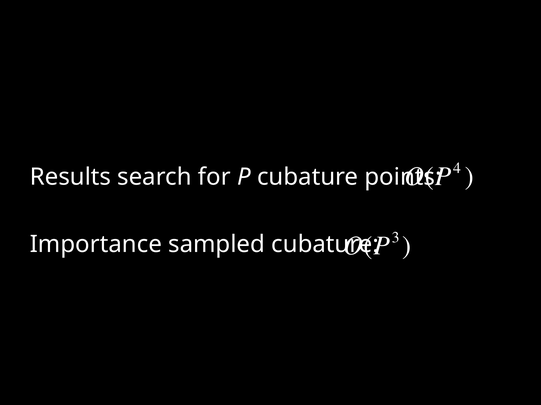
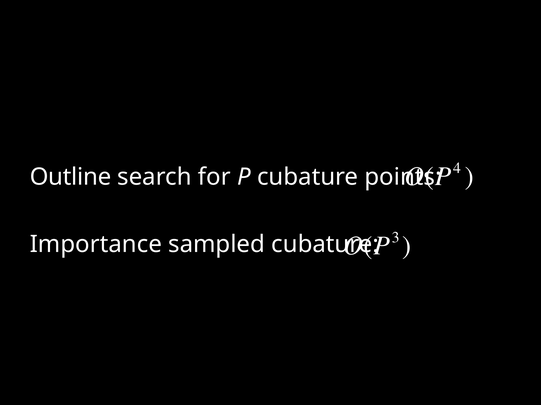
Results: Results -> Outline (71, 177)
